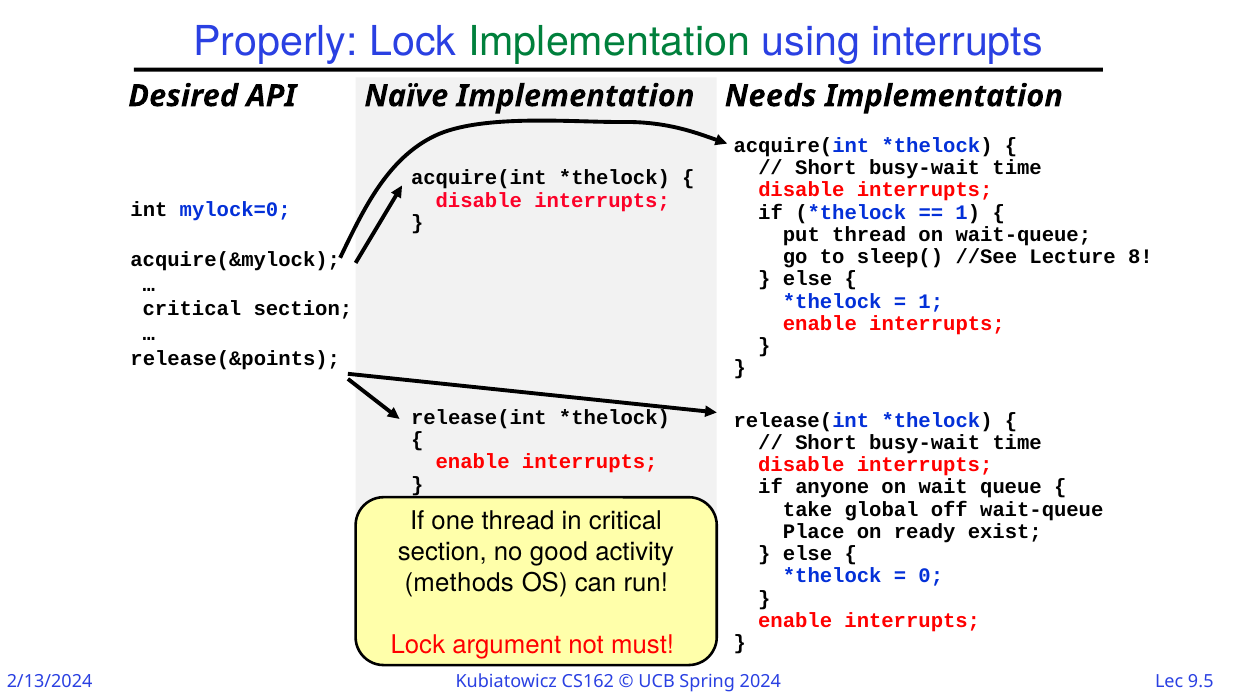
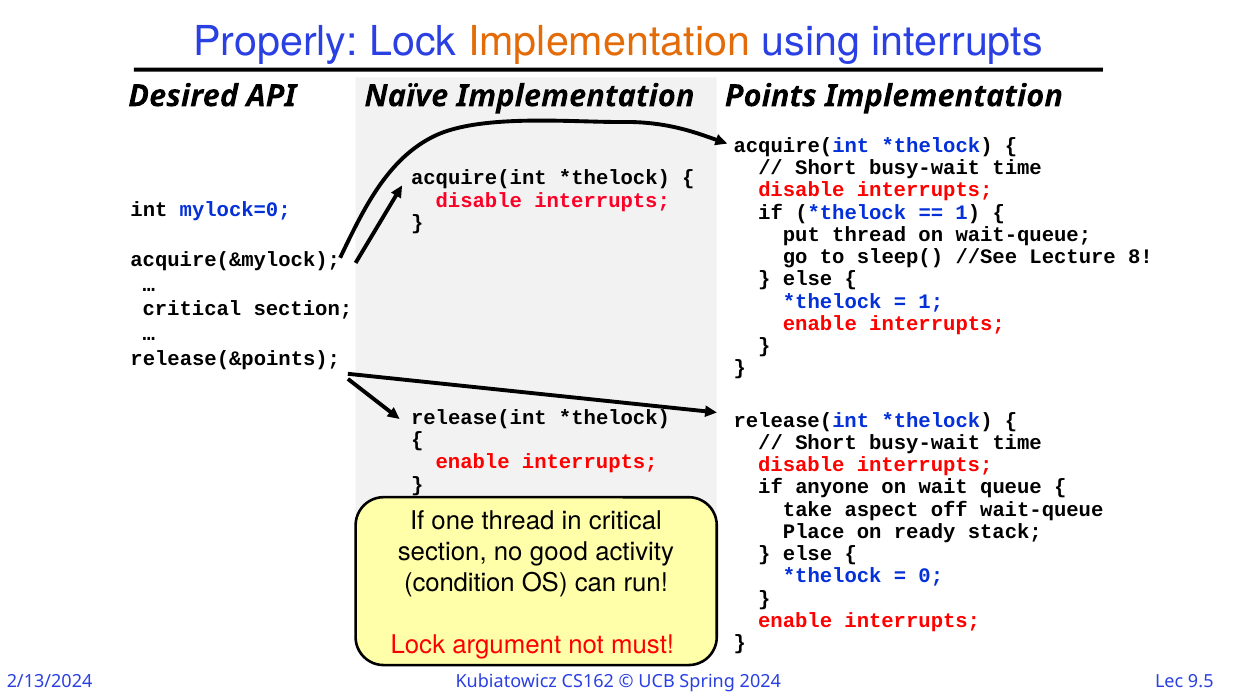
Implementation colour: green -> orange (609, 42)
Needs: Needs -> Points (771, 96)
global: global -> aspect (882, 509)
exist: exist -> stack (1005, 531)
methods: methods -> condition (459, 583)
